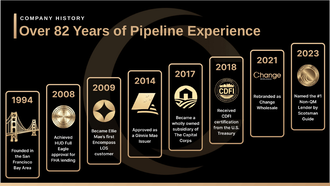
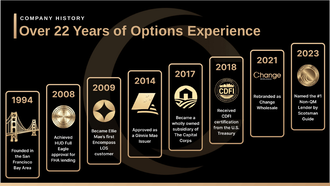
82: 82 -> 22 (62, 31)
Pipeline: Pipeline -> Options (157, 31)
